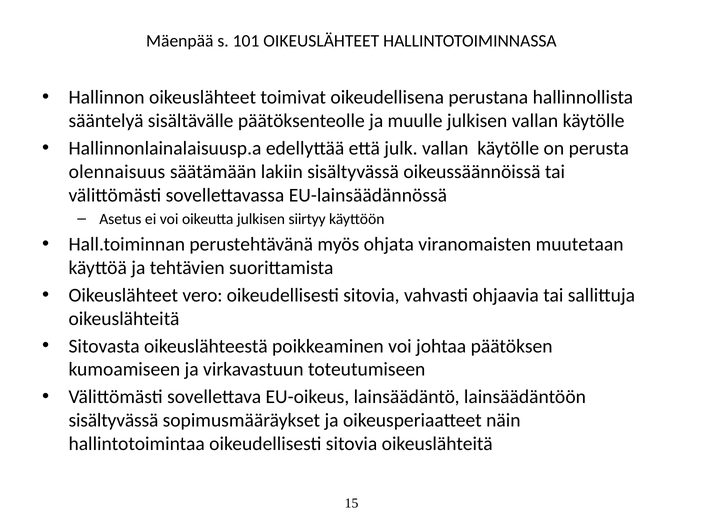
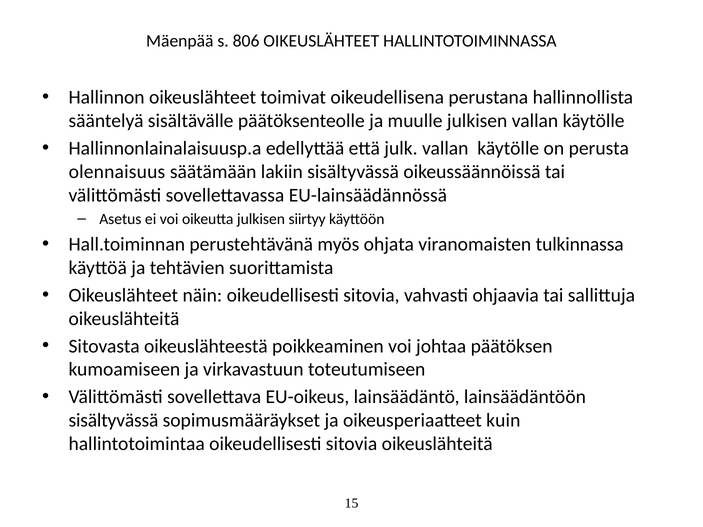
101: 101 -> 806 (246, 41)
muutetaan: muutetaan -> tulkinnassa (580, 245)
vero: vero -> näin (202, 295)
näin: näin -> kuin (503, 421)
